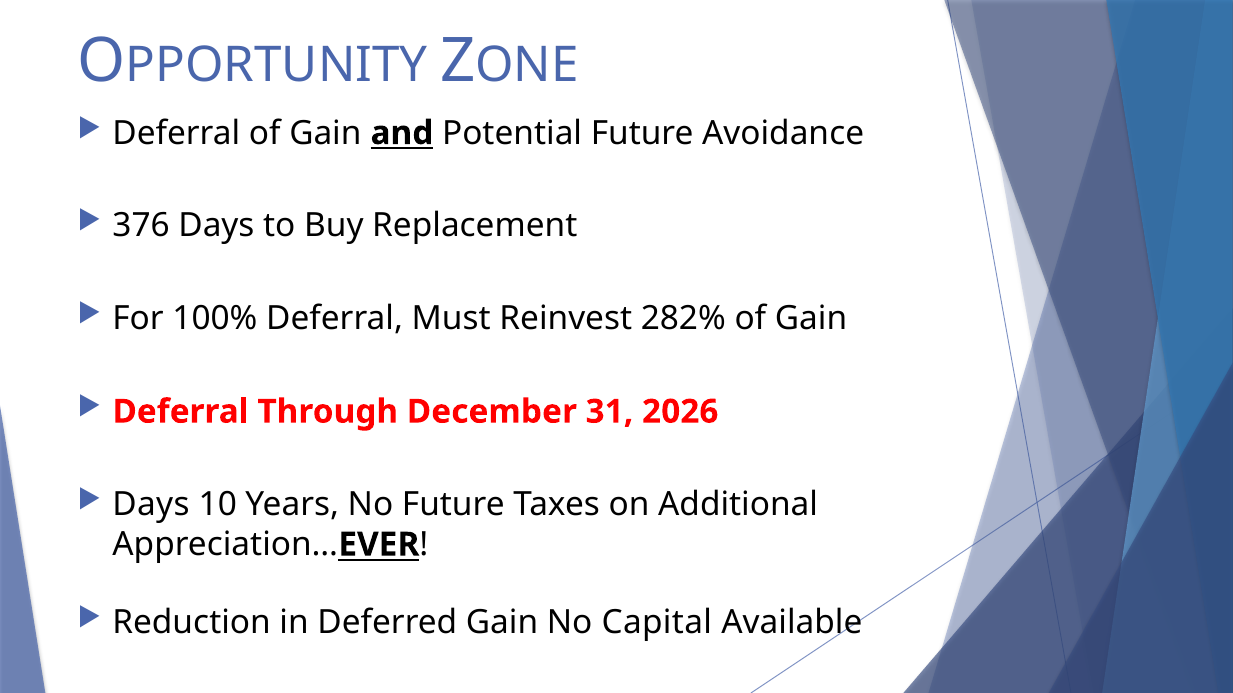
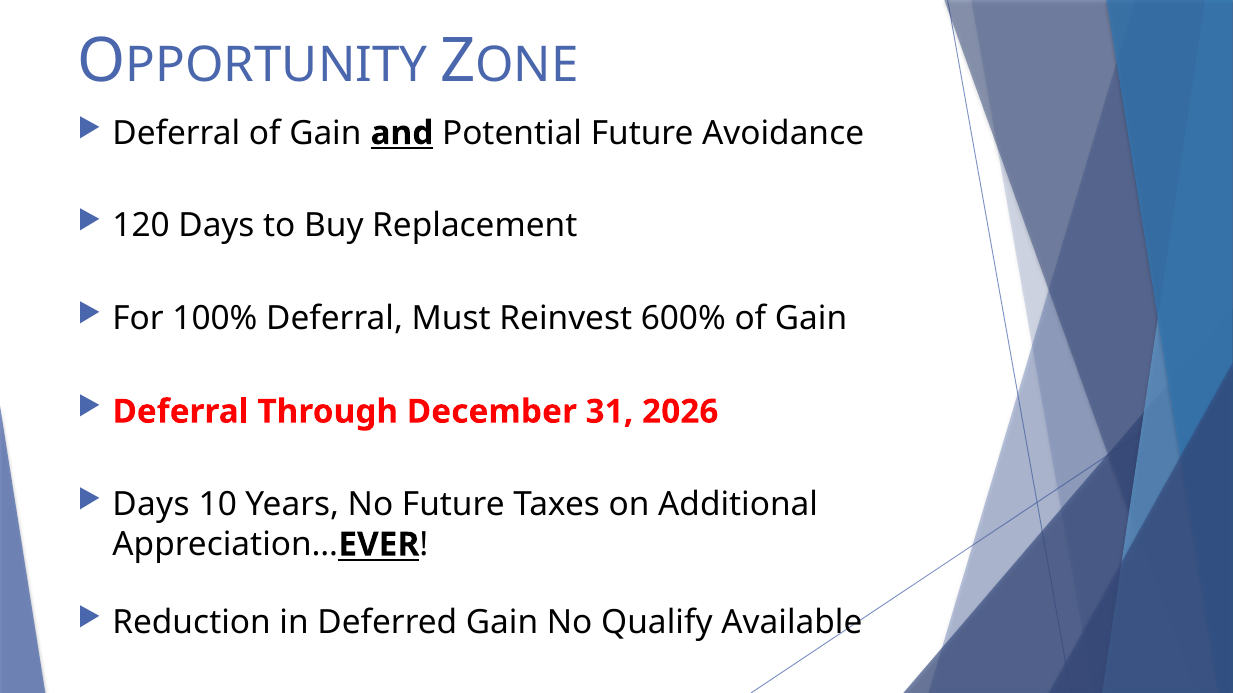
376: 376 -> 120 (141, 226)
282%: 282% -> 600% (683, 319)
Capital: Capital -> Qualify (657, 623)
